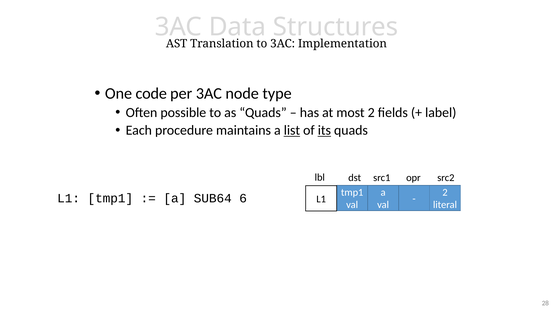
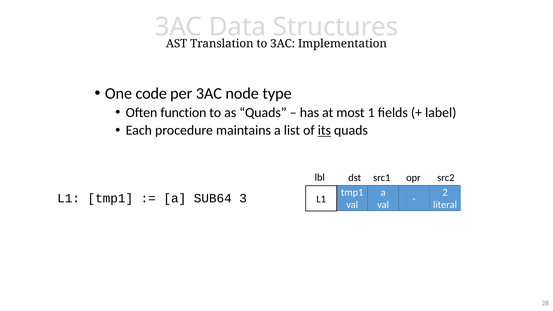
possible: possible -> function (183, 113)
most 2: 2 -> 1 (371, 113)
list underline: present -> none (292, 130)
6: 6 -> 3 (243, 199)
